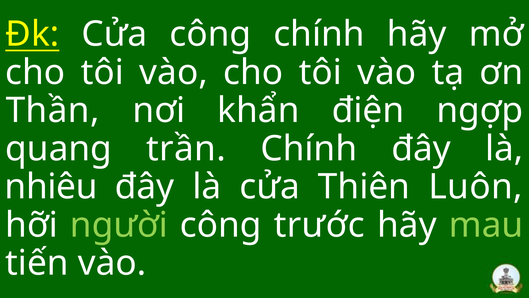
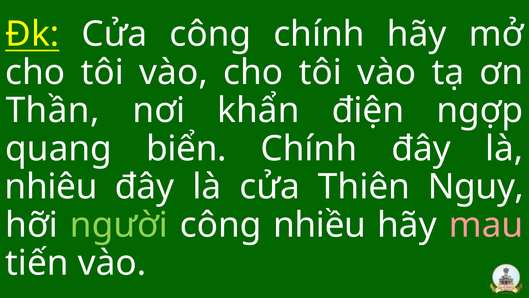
trần: trần -> biển (186, 149)
Luôn: Luôn -> Nguy (476, 187)
trước: trước -> nhiều (320, 225)
mau colour: light green -> pink (486, 225)
